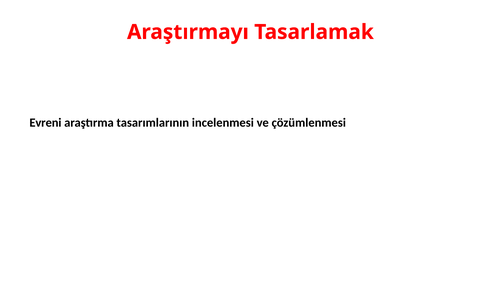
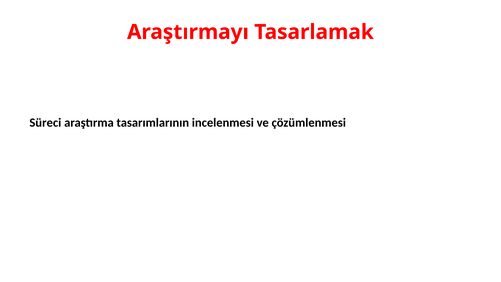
Evreni: Evreni -> Süreci (45, 123)
